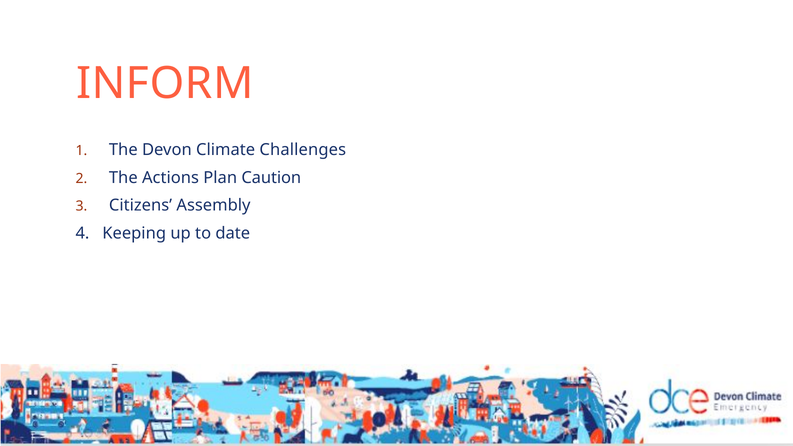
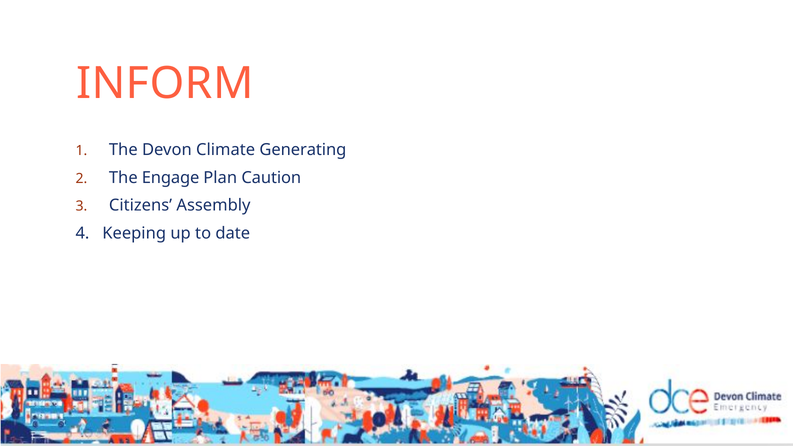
Challenges: Challenges -> Generating (303, 150)
Actions: Actions -> Engage (171, 178)
